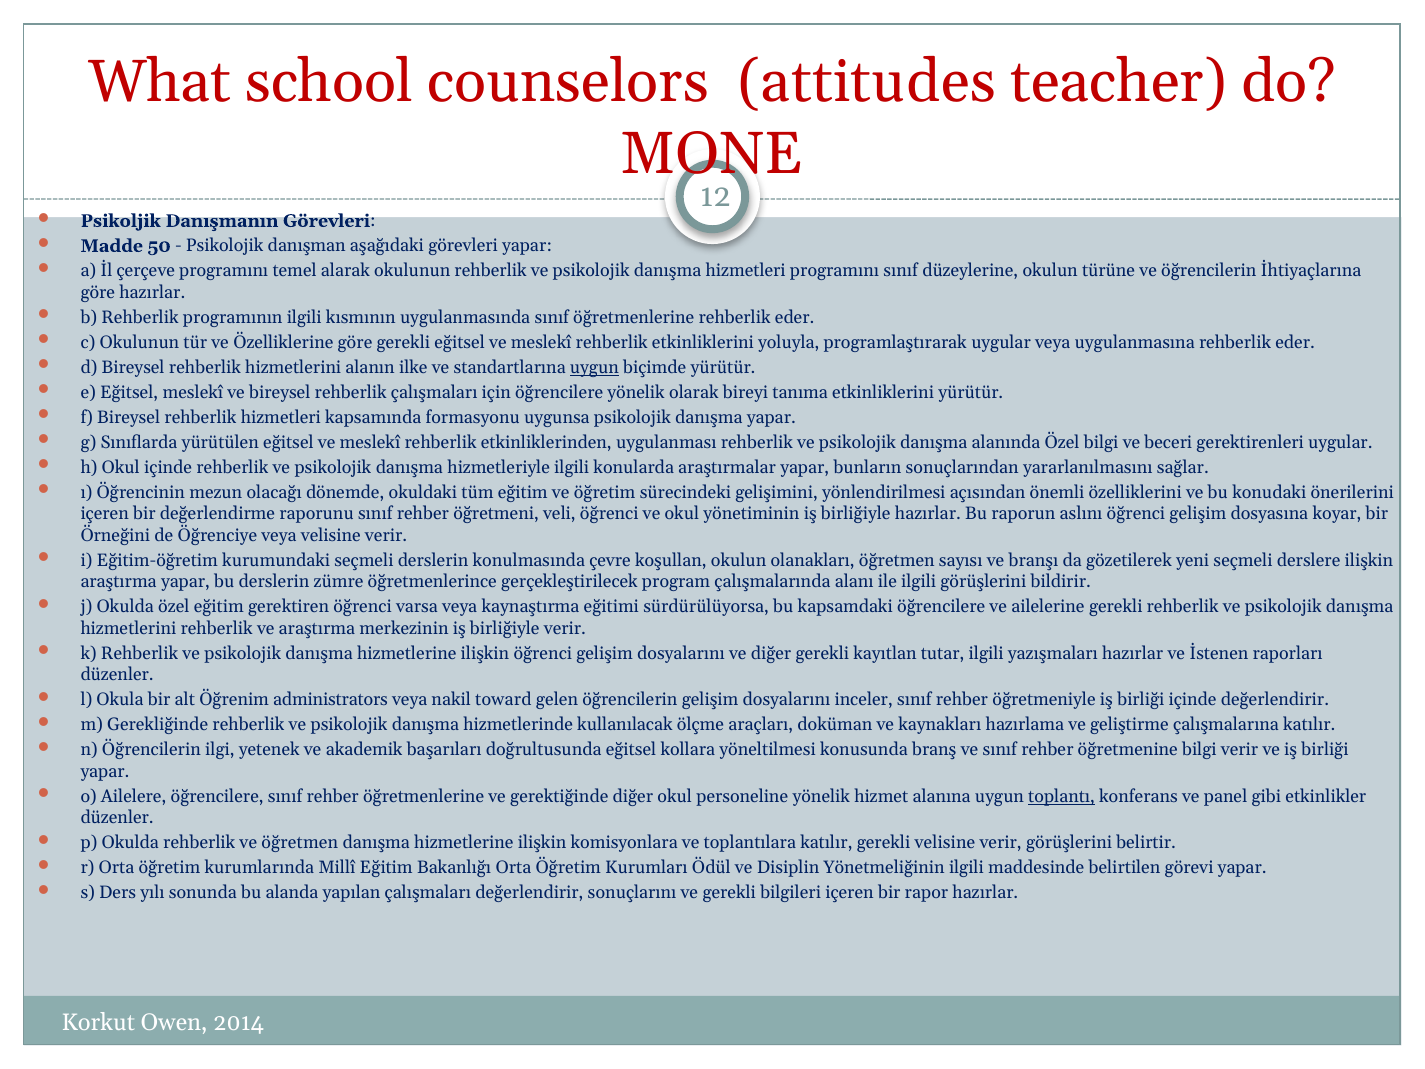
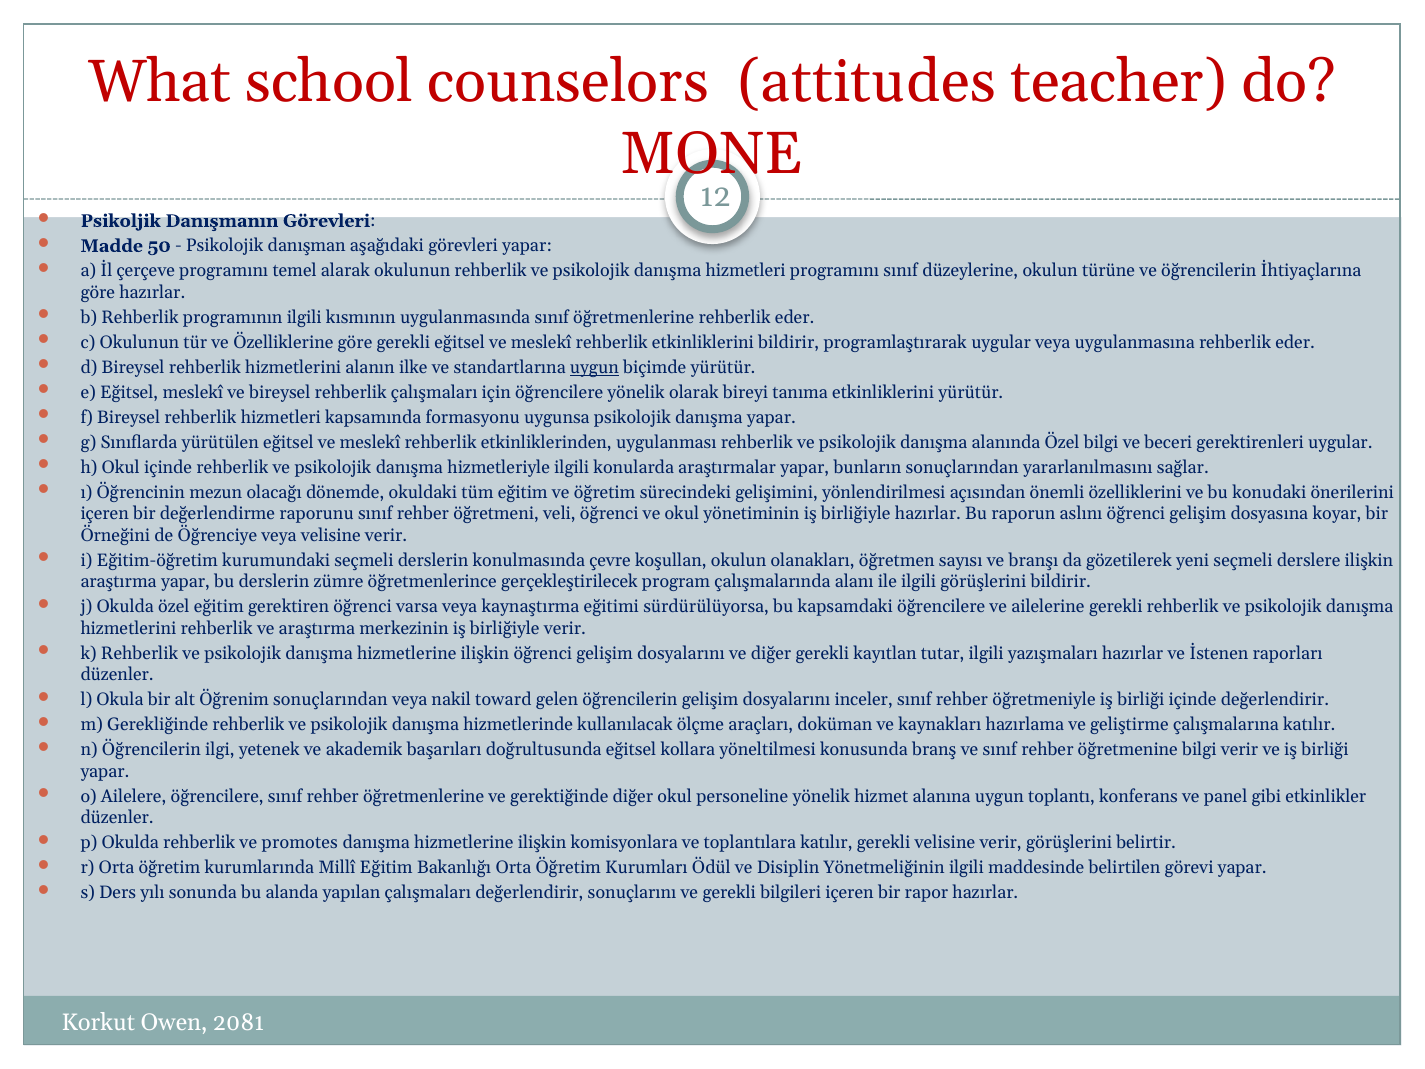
etkinliklerini yoluyla: yoluyla -> bildirir (789, 342)
Öğrenim administrators: administrators -> sonuçlarından (330, 700)
toplantı underline: present -> none (1062, 796)
ve öğretmen: öğretmen -> promotes (300, 843)
2014: 2014 -> 2081 (239, 1022)
